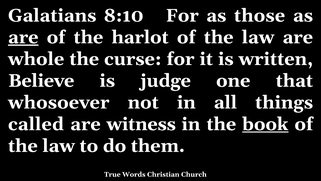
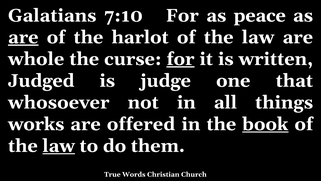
8:10: 8:10 -> 7:10 (123, 16)
those: those -> peace (260, 16)
for underline: none -> present (180, 59)
Believe: Believe -> Judged (41, 81)
called: called -> works (36, 124)
witness: witness -> offered (141, 124)
law underline: none -> present (59, 146)
